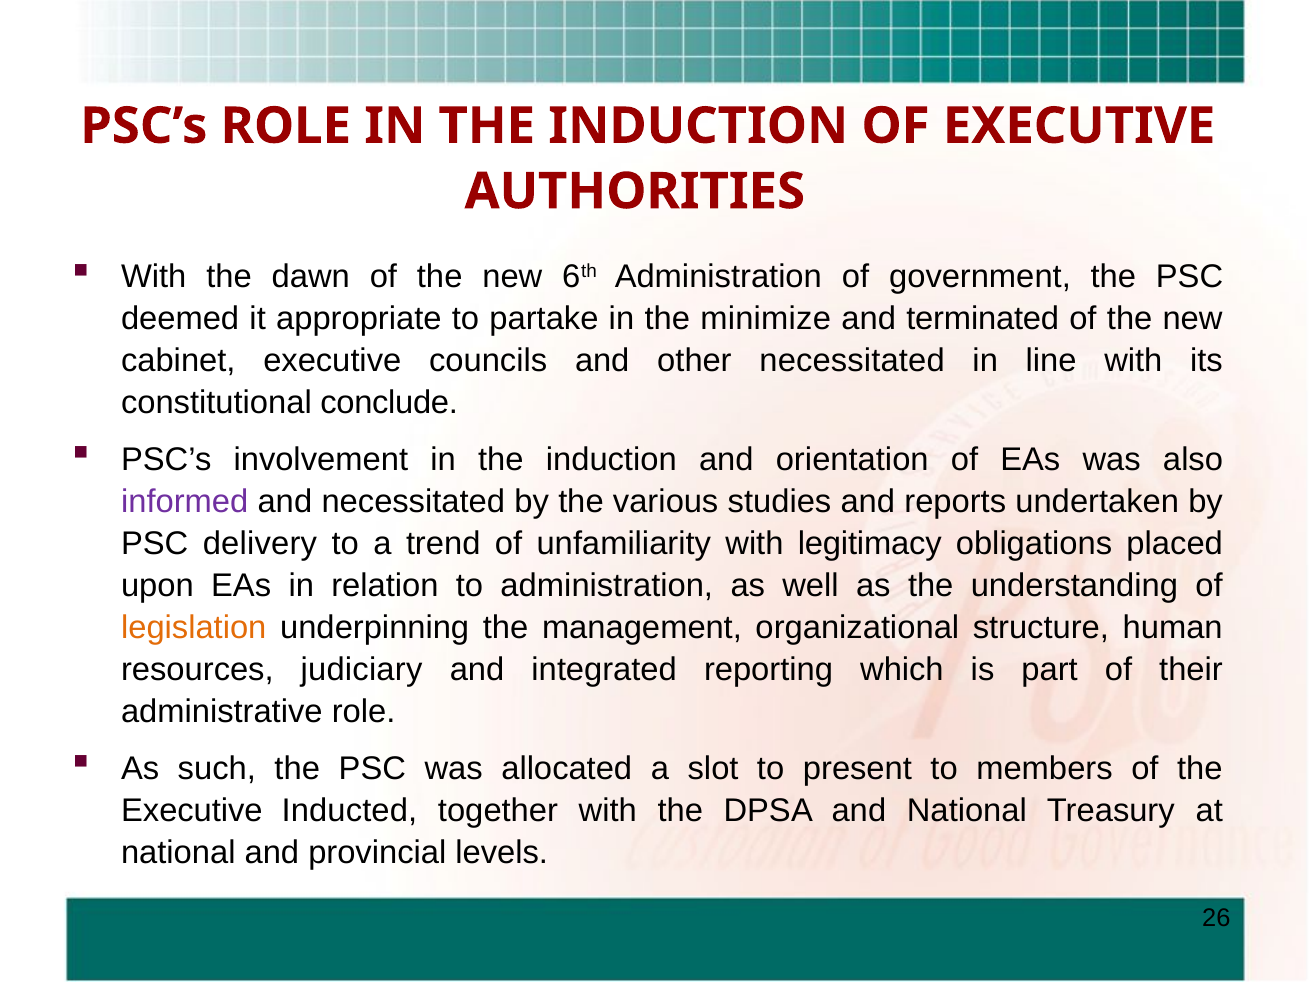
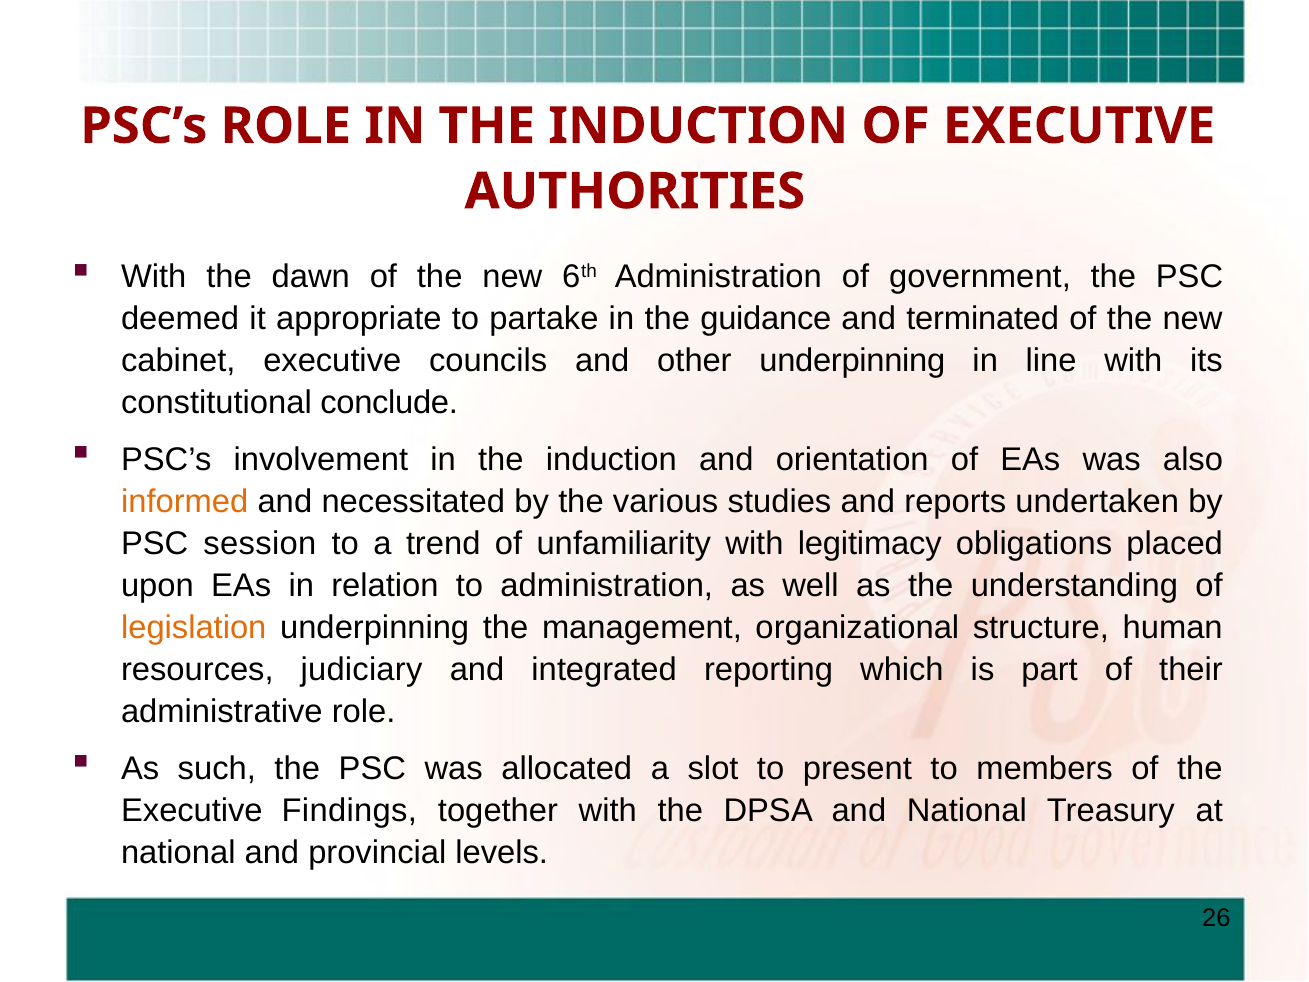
minimize: minimize -> guidance (766, 319)
other necessitated: necessitated -> underpinning (852, 361)
informed colour: purple -> orange (185, 501)
delivery: delivery -> session (260, 543)
Inducted: Inducted -> Findings (349, 810)
